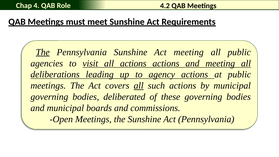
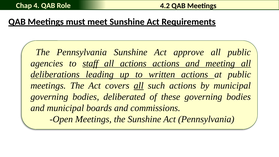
The underline: present -> none (43, 52)
Act meeting: meeting -> approve (189, 52)
visit: visit -> staff (90, 63)
agency: agency -> written (162, 74)
